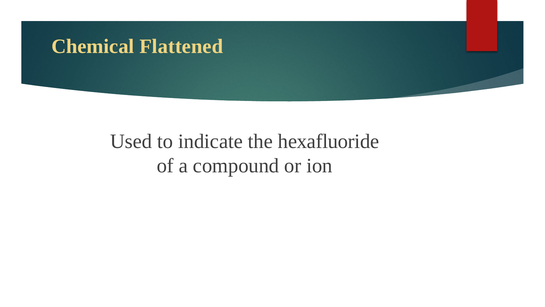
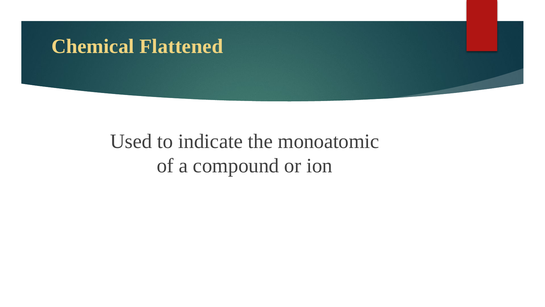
hexafluoride: hexafluoride -> monoatomic (329, 141)
